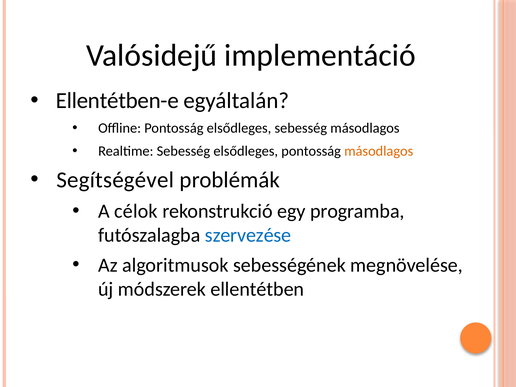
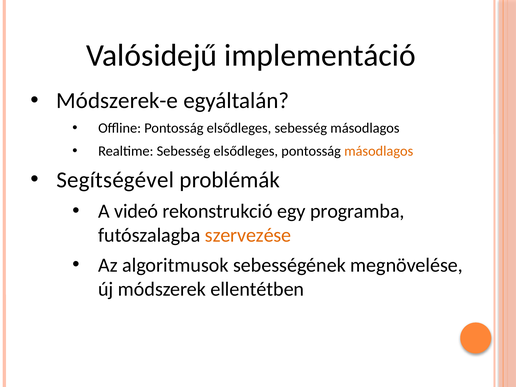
Ellentétben-e: Ellentétben-e -> Módszerek-e (117, 101)
célok: célok -> videó (136, 211)
szervezése colour: blue -> orange (248, 235)
